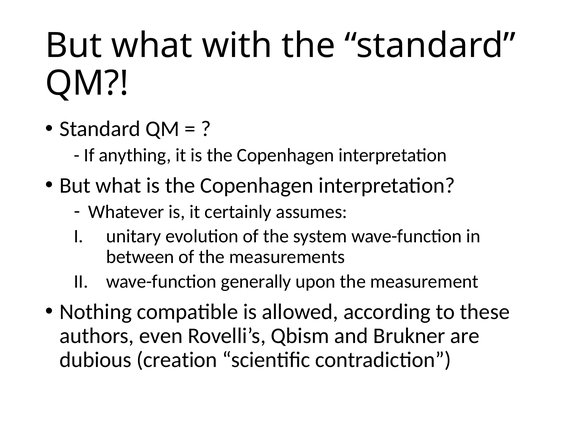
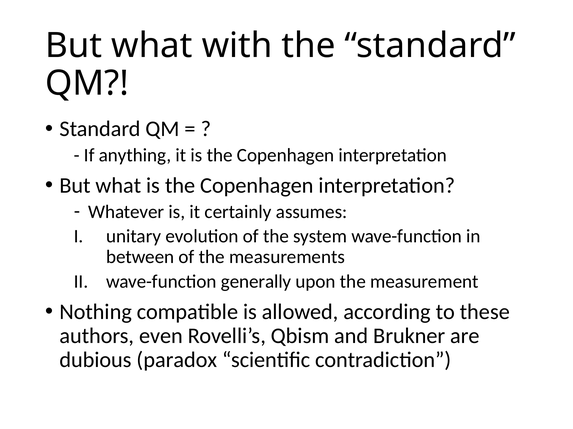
creation: creation -> paradox (177, 360)
